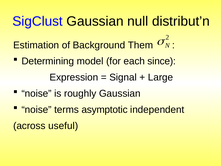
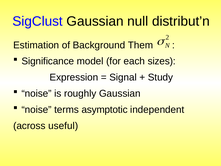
Determining: Determining -> Significance (48, 61)
since: since -> sizes (162, 61)
Large: Large -> Study (160, 77)
